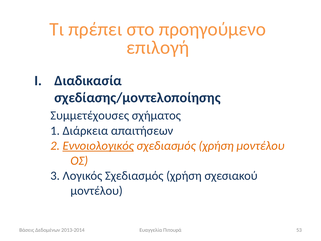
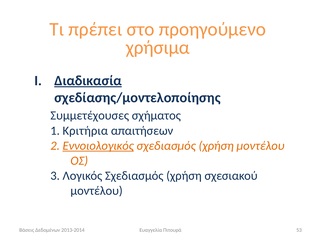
επιλογή: επιλογή -> χρήσιμα (158, 48)
Διαδικασία underline: none -> present (88, 81)
Διάρκεια: Διάρκεια -> Κριτήρια (85, 131)
